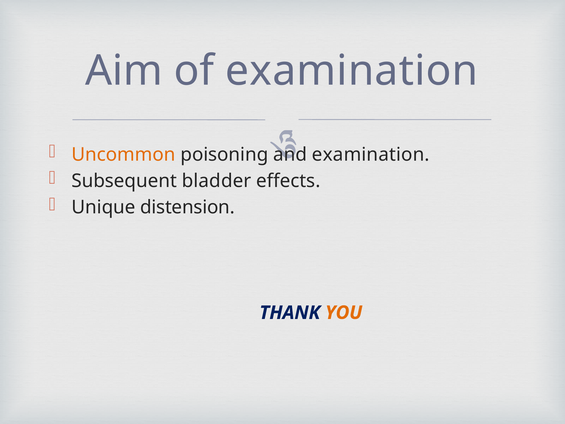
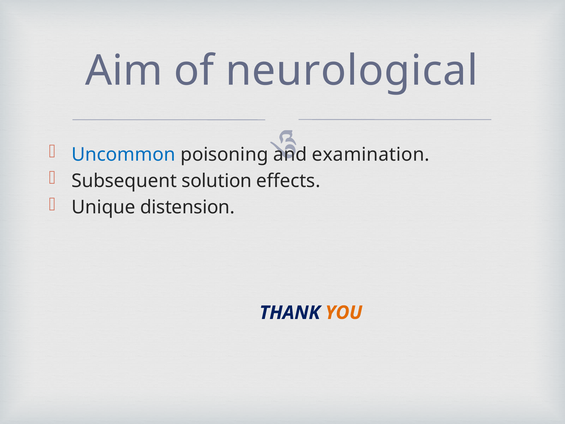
of examination: examination -> neurological (352, 71)
Uncommon colour: orange -> blue (123, 154)
bladder: bladder -> solution (217, 181)
